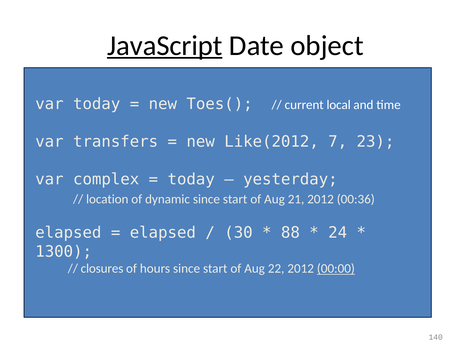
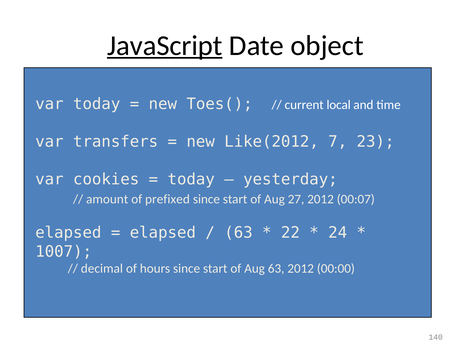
complex: complex -> cookies (106, 180)
location: location -> amount (107, 199)
dynamic: dynamic -> prefixed (167, 199)
21: 21 -> 27 (296, 199)
00:36: 00:36 -> 00:07 (356, 199)
30: 30 -> 63 (238, 233)
88: 88 -> 22 (290, 233)
1300: 1300 -> 1007 (64, 252)
closures: closures -> decimal (102, 269)
Aug 22: 22 -> 63 (276, 269)
00:00 underline: present -> none (336, 269)
